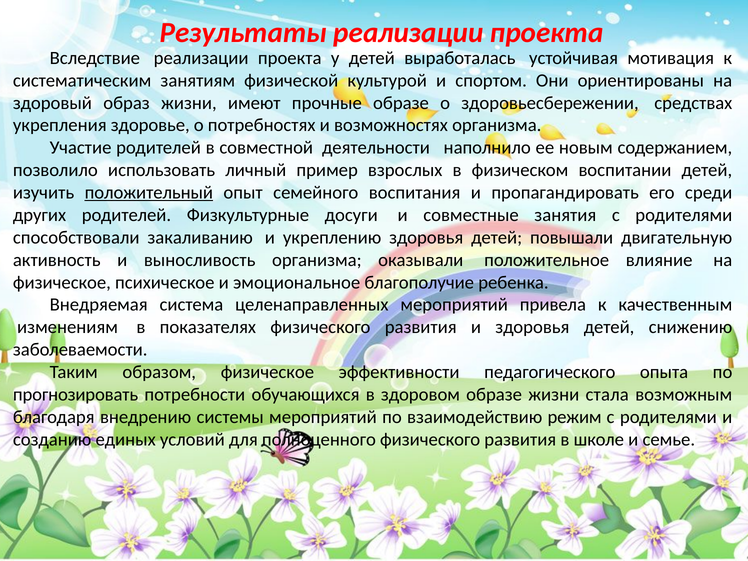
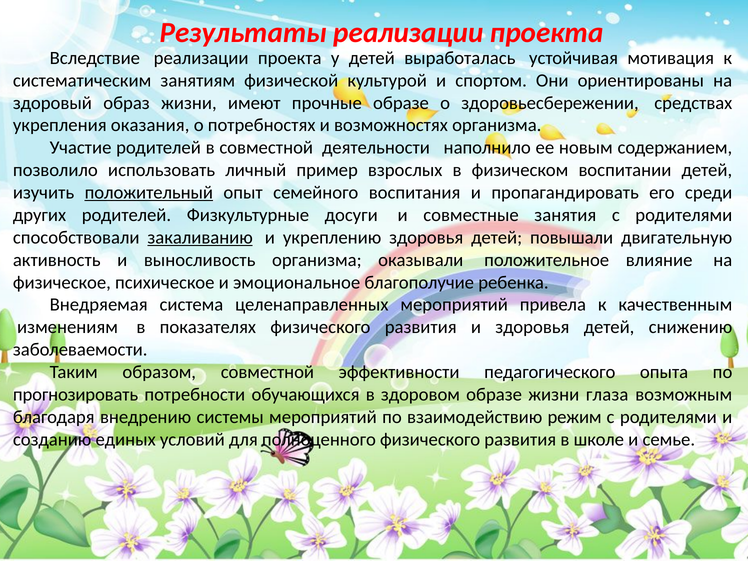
здоровье: здоровье -> оказания (150, 125)
закаливанию underline: none -> present (200, 237)
образом физическое: физическое -> совместной (267, 372)
стала: стала -> глаза (607, 395)
